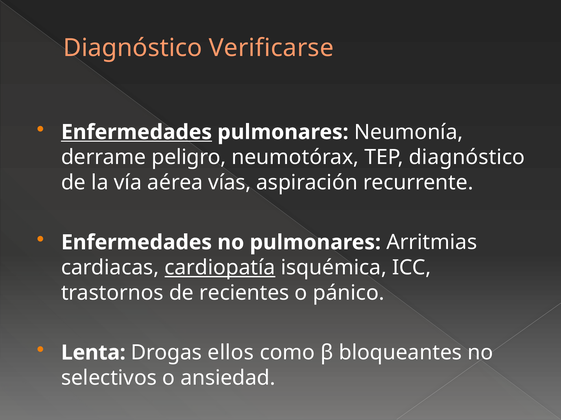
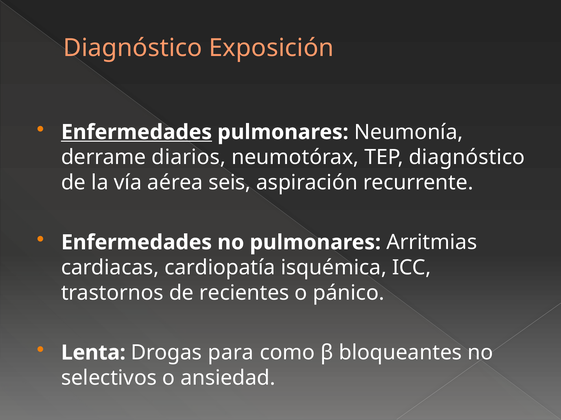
Verificarse: Verificarse -> Exposición (271, 48)
peligro: peligro -> diarios (189, 158)
vías: vías -> seis (230, 183)
cardiopatía underline: present -> none (220, 268)
ellos: ellos -> para (231, 353)
